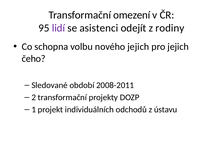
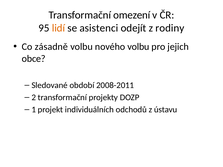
lidí colour: purple -> orange (58, 28)
schopna: schopna -> zásadně (51, 47)
nového jejich: jejich -> volbu (138, 47)
čeho: čeho -> obce (34, 59)
